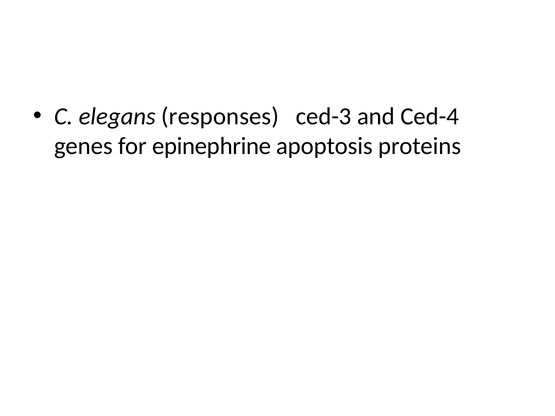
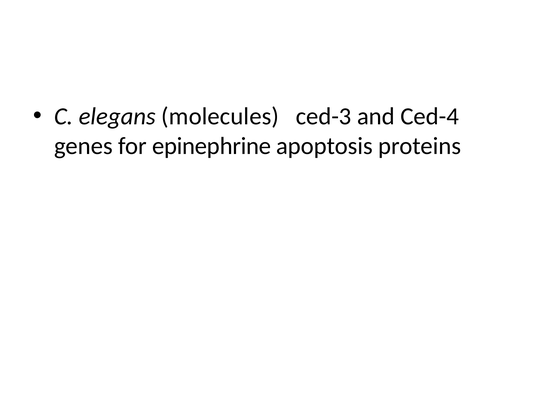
responses: responses -> molecules (220, 116)
